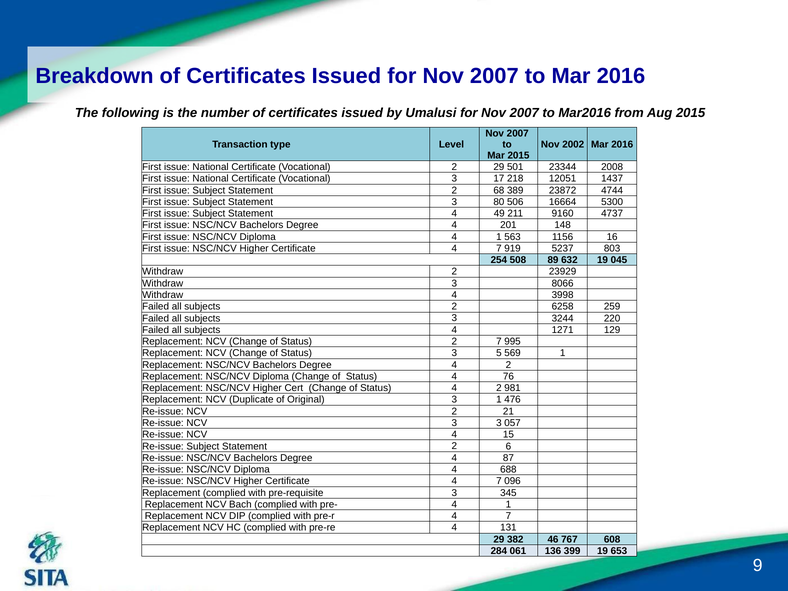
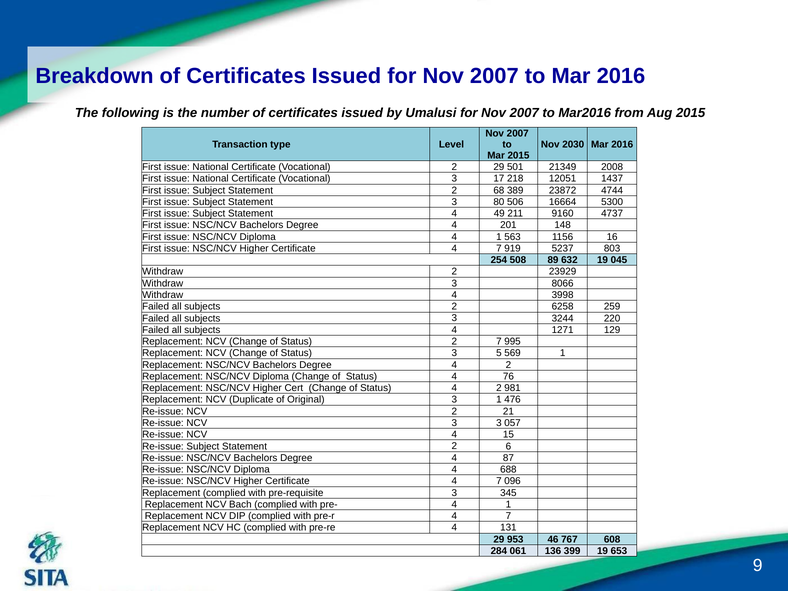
2002: 2002 -> 2030 (573, 144)
23344: 23344 -> 21349 (563, 167)
382: 382 -> 953 (515, 539)
